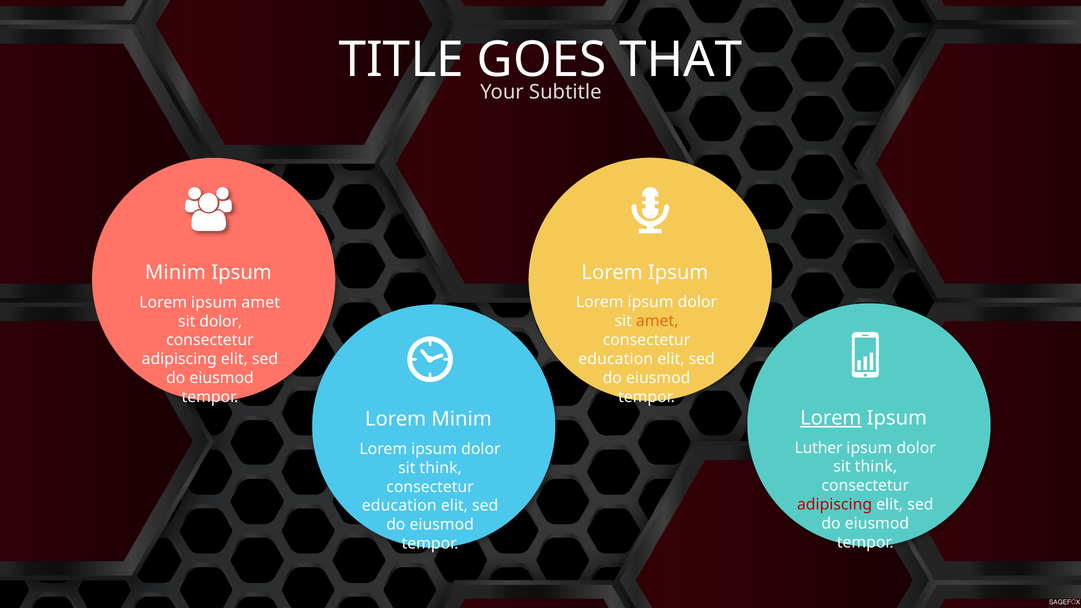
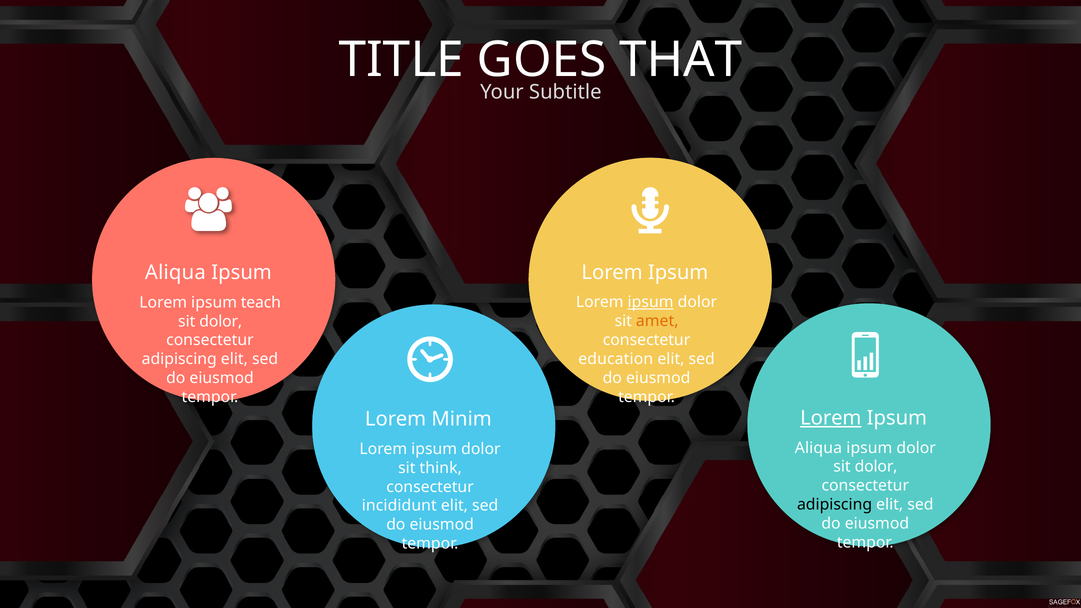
Minim: Minim -> Aliqua (175, 273)
ipsum underline: none -> present (651, 302)
ipsum amet: amet -> teach (261, 302)
Luther: Luther -> Aliqua (818, 448)
think: think -> dolor (876, 467)
adipiscing colour: red -> black (835, 505)
education: education -> incididunt (399, 506)
